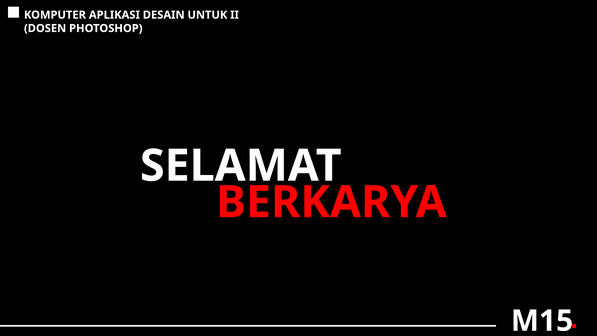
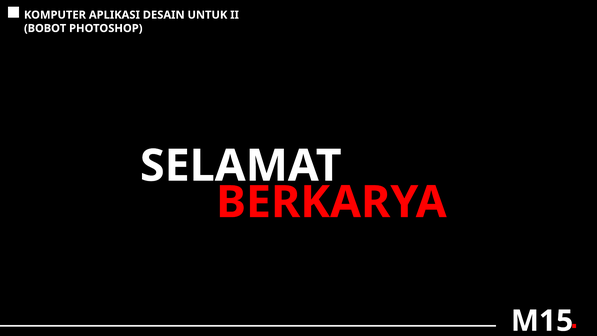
DOSEN: DOSEN -> BOBOT (45, 28)
